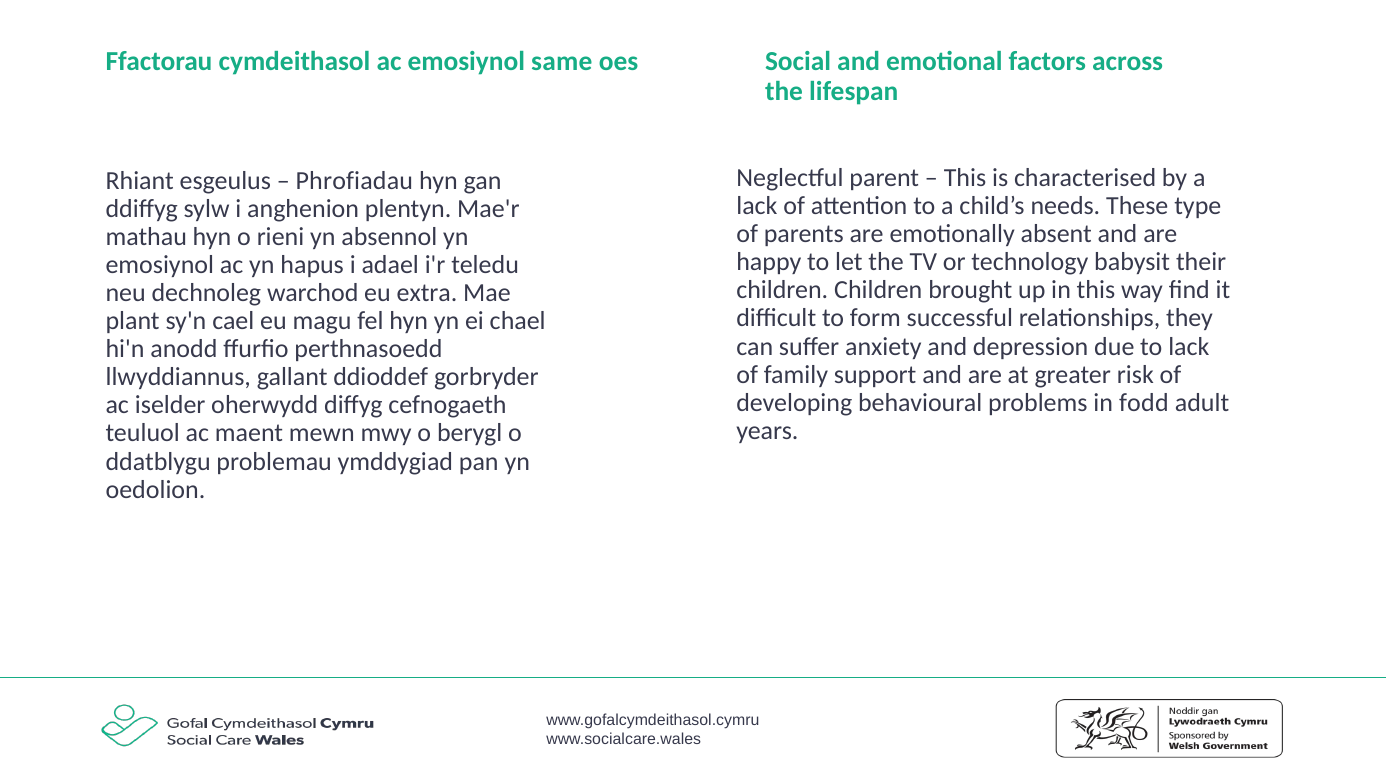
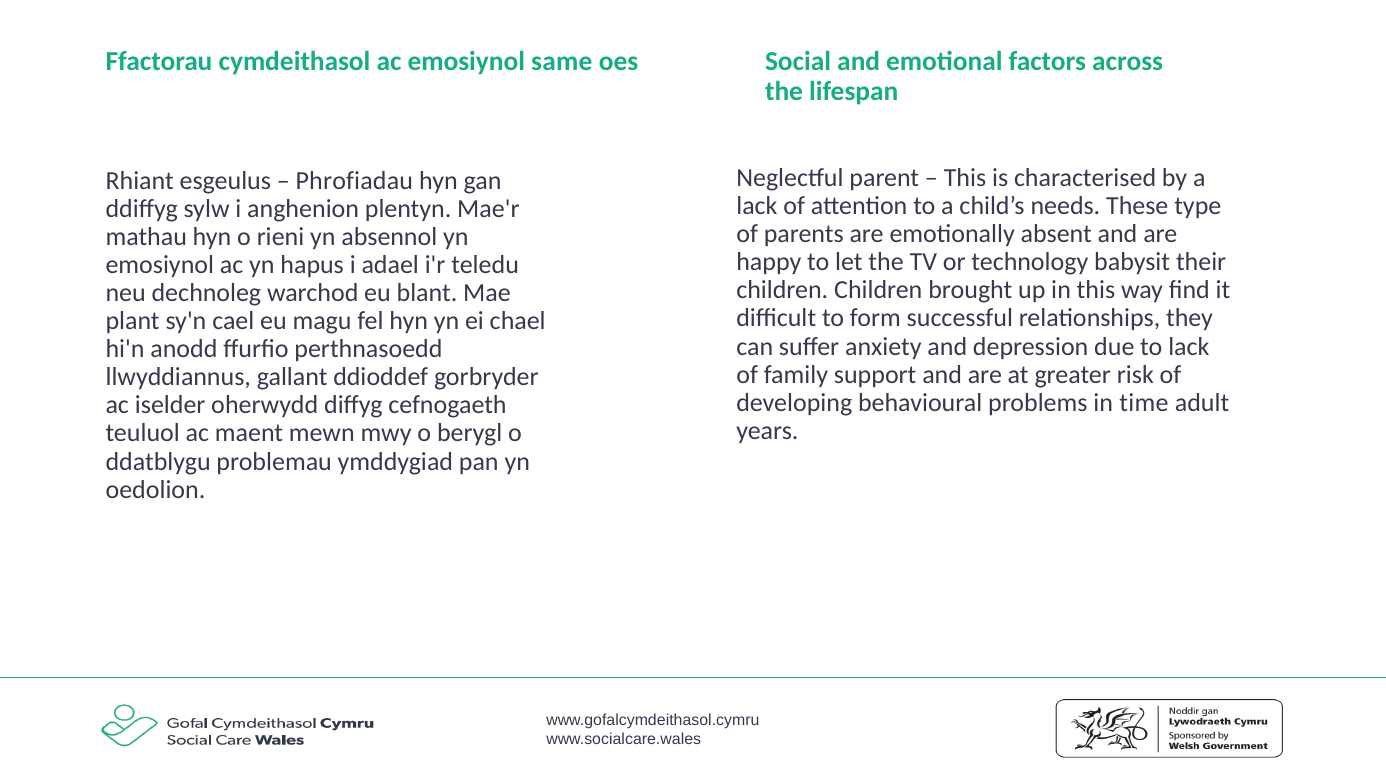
extra: extra -> blant (427, 293)
fodd: fodd -> time (1144, 402)
